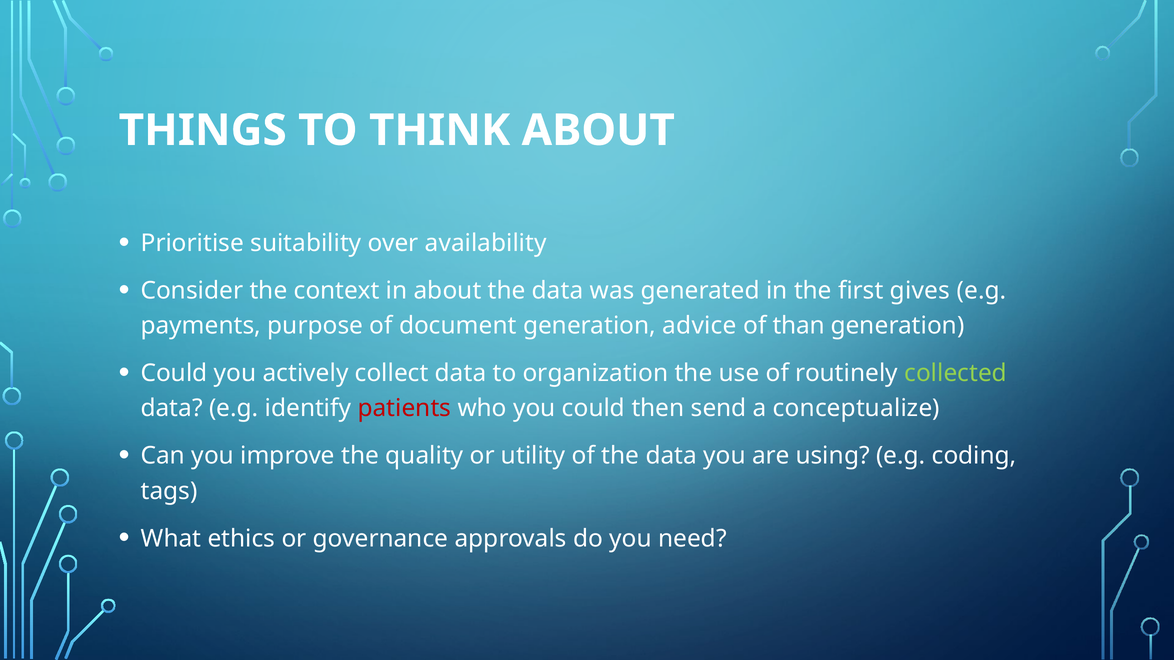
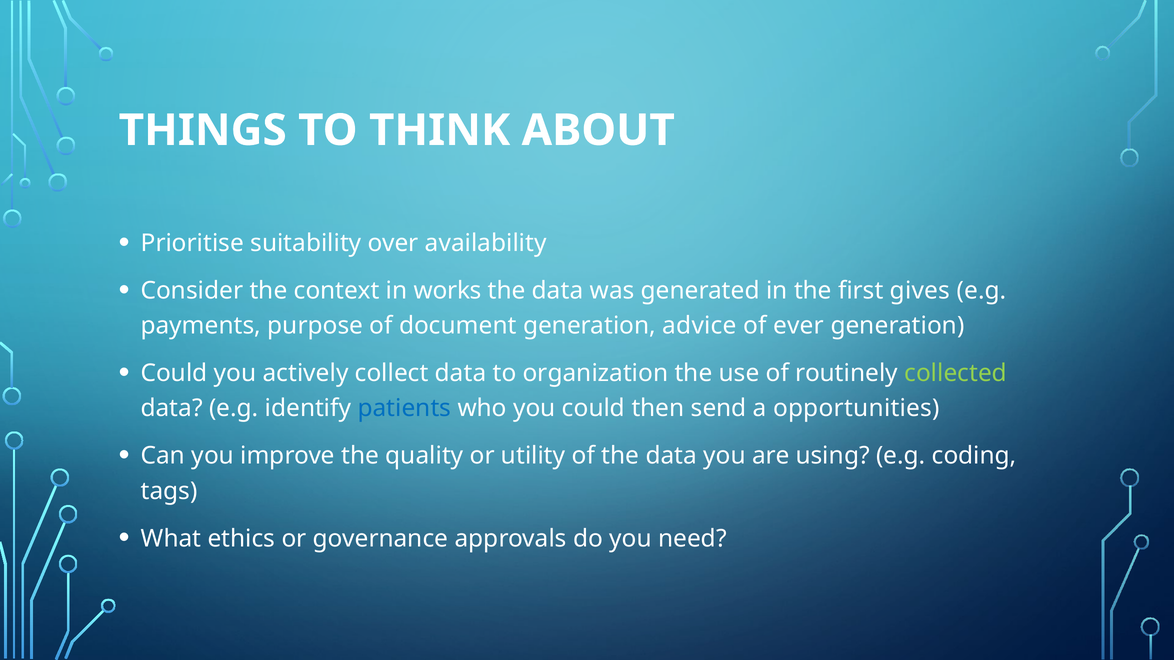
in about: about -> works (448, 291)
than: than -> ever (798, 326)
patients colour: red -> blue (404, 409)
conceptualize: conceptualize -> opportunities (856, 409)
